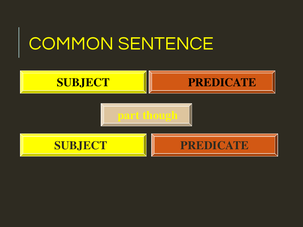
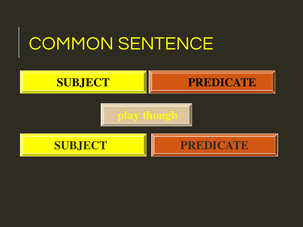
part: part -> play (129, 115)
